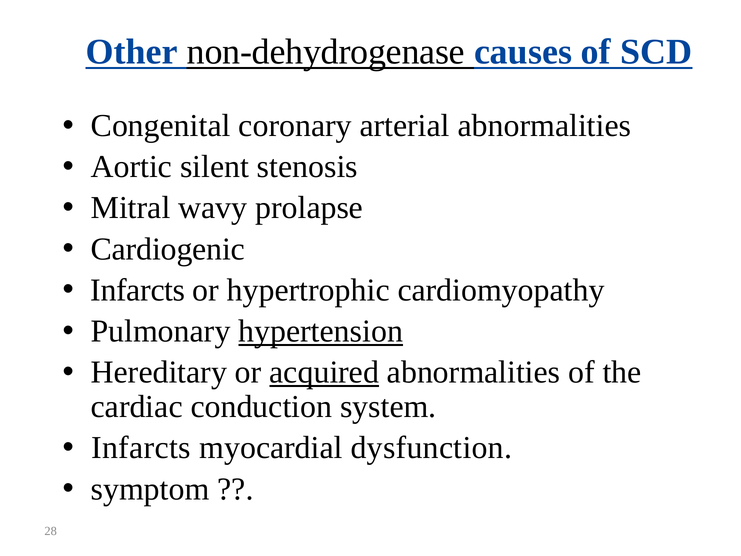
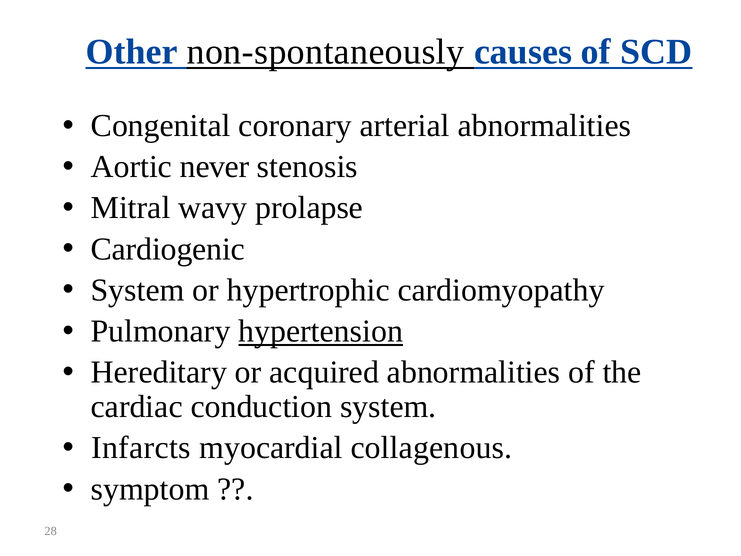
non-dehydrogenase: non-dehydrogenase -> non-spontaneously (326, 52)
silent: silent -> never (215, 167)
Infarcts: Infarcts -> System (138, 290)
acquired underline: present -> none (324, 372)
dysfunction: dysfunction -> collagenous (431, 448)
